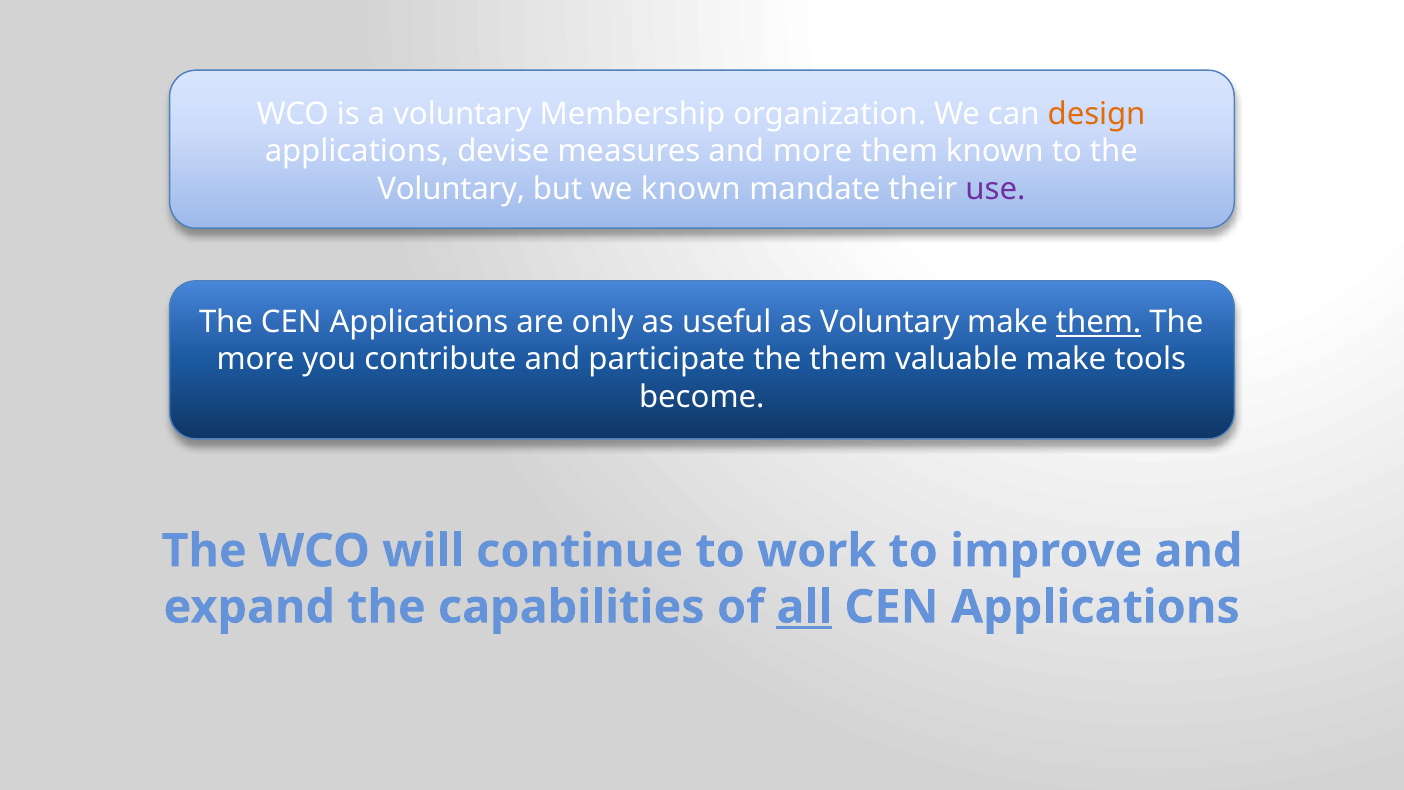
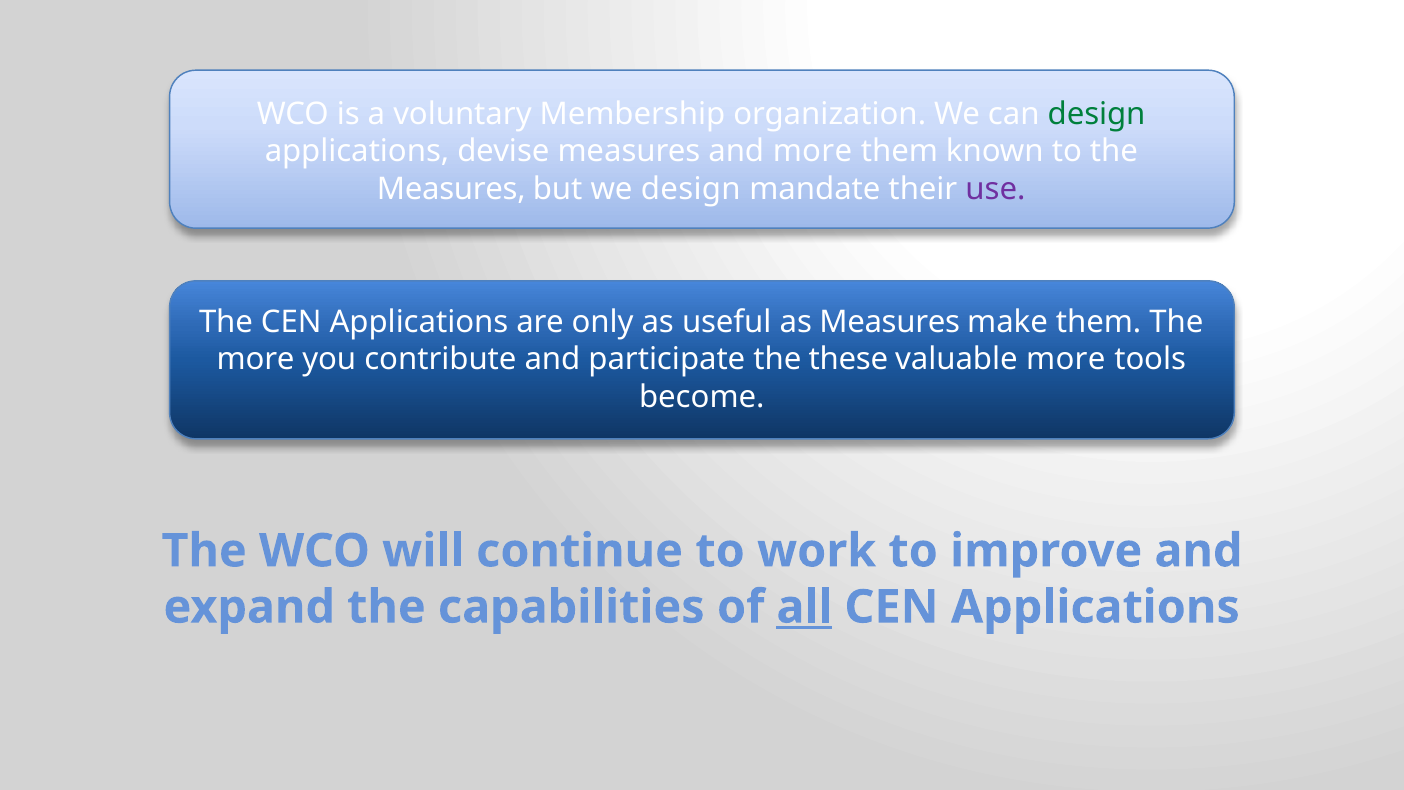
design colour: orange -> green (1097, 114)
Voluntary: Voluntary -> Measures (451, 189)
we known: known -> design (691, 189)
as Voluntary: Voluntary -> Measures (890, 322)
them underline: present -> none (1099, 322)
the them: them -> these (848, 360)
valuable make: make -> more (1066, 360)
